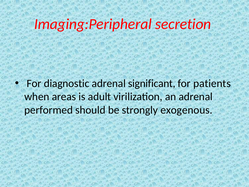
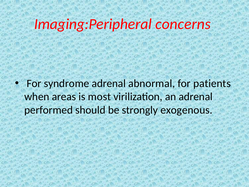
secretion: secretion -> concerns (183, 24)
diagnostic: diagnostic -> syndrome (67, 83)
significant: significant -> abnormal (152, 83)
adult: adult -> most (99, 97)
